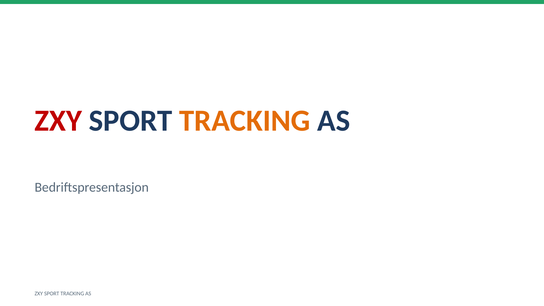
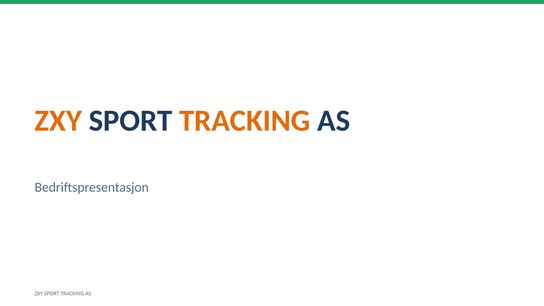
ZXY colour: red -> orange (58, 121)
